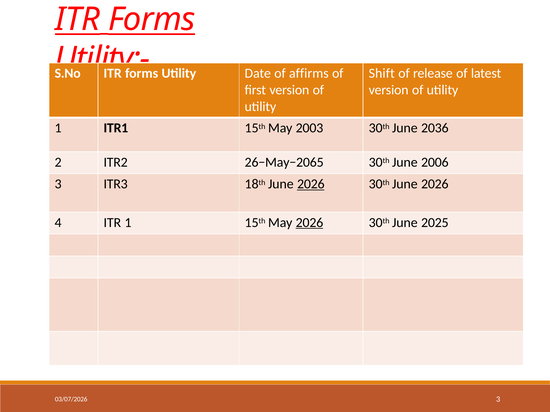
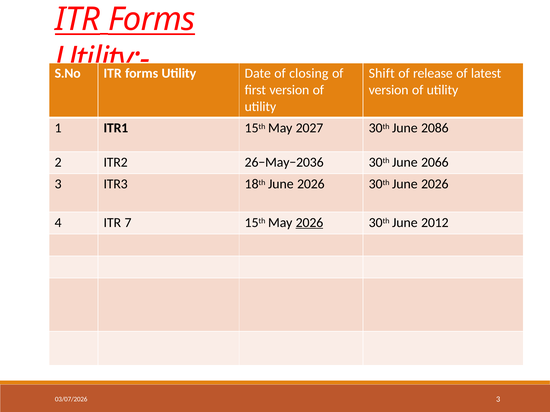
affirms: affirms -> closing (309, 73)
2003: 2003 -> 2027 (309, 128)
2036: 2036 -> 2086 (435, 128)
26−May−2065: 26−May−2065 -> 26−May−2036 (284, 162)
2006: 2006 -> 2066 (435, 162)
2026 underline: present -> none (311, 184)
ITR 1: 1 -> 7 (128, 223)
2025: 2025 -> 2012 (435, 223)
